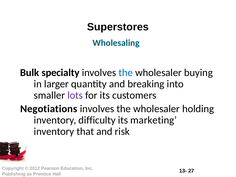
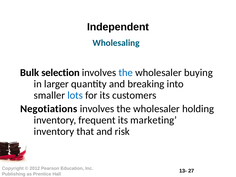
Superstores: Superstores -> Independent (118, 27)
specialty: specialty -> selection (61, 73)
lots colour: purple -> blue (75, 95)
difficulty: difficulty -> frequent (97, 120)
